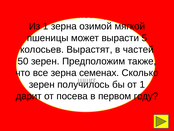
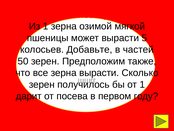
Вырастят: Вырастят -> Добавьте (89, 49)
зерна семенах: семенах -> вырасти (99, 73)
